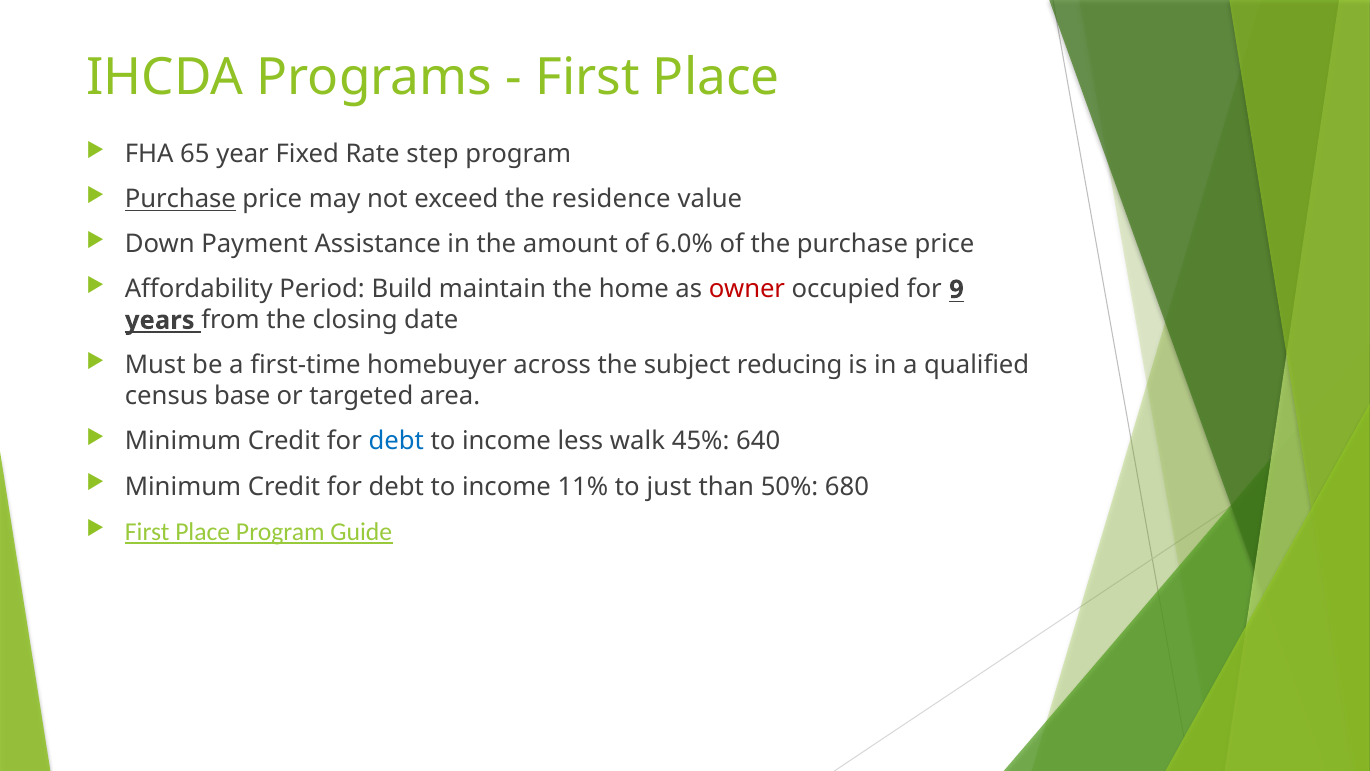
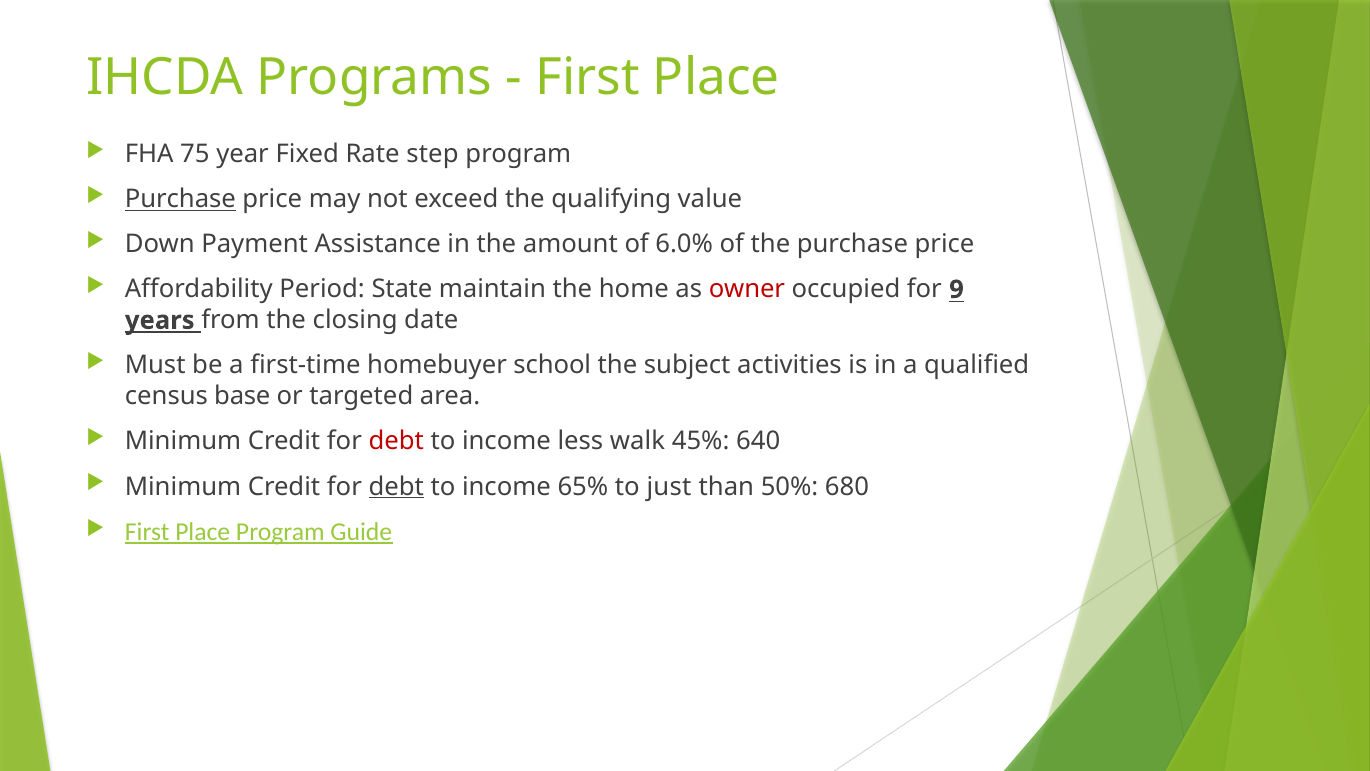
65: 65 -> 75 (195, 154)
residence: residence -> qualifying (611, 199)
Build: Build -> State (402, 289)
across: across -> school (552, 365)
reducing: reducing -> activities (789, 365)
debt colour: blue -> red (396, 441)
debt underline: none -> present (396, 486)
11%: 11% -> 65% (583, 486)
